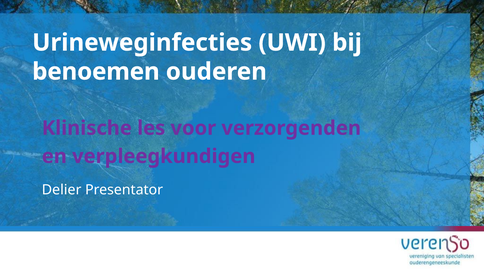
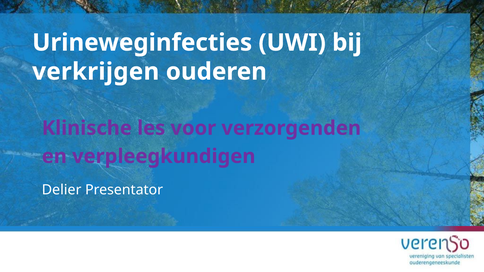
benoemen: benoemen -> verkrijgen (96, 72)
